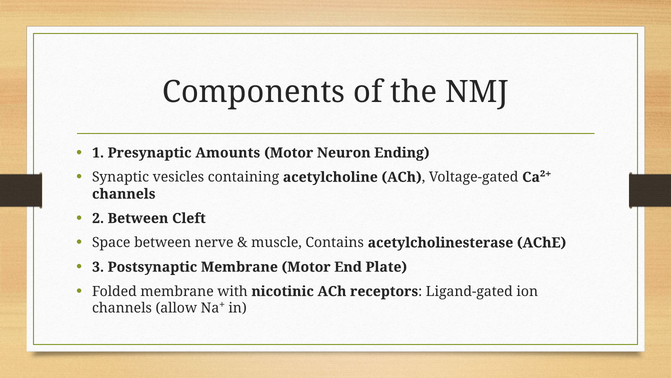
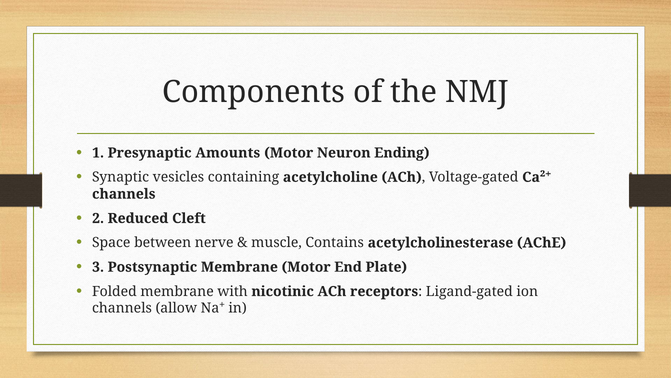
2 Between: Between -> Reduced (138, 218)
